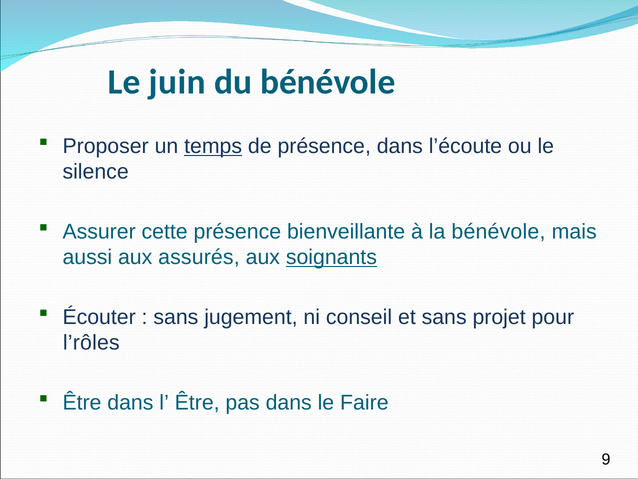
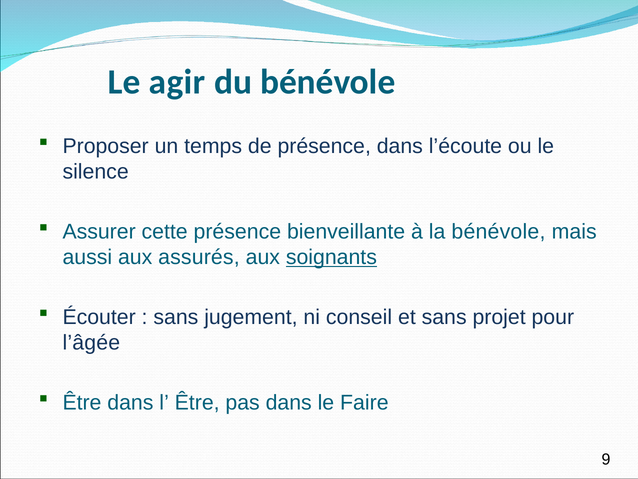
juin: juin -> agir (177, 82)
temps underline: present -> none (213, 146)
l’rôles: l’rôles -> l’âgée (91, 343)
